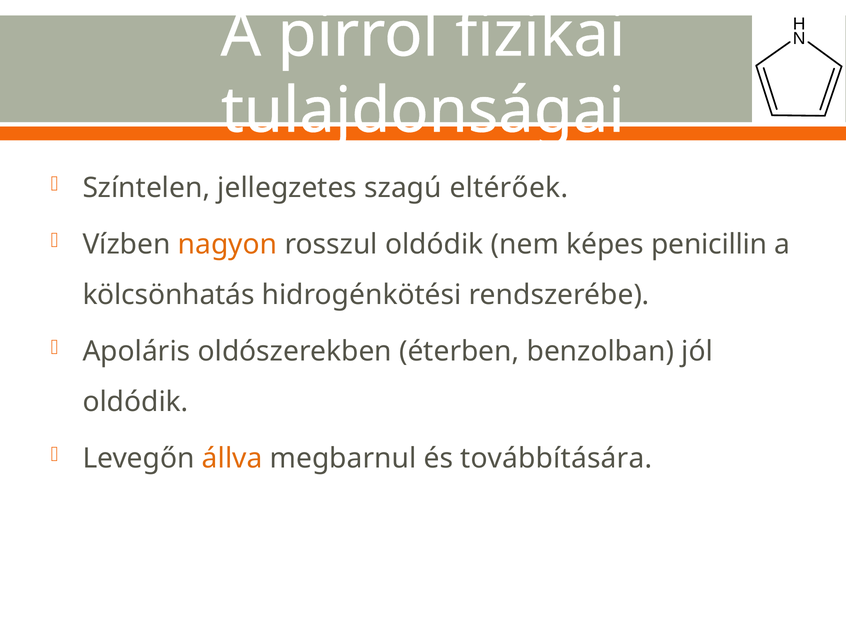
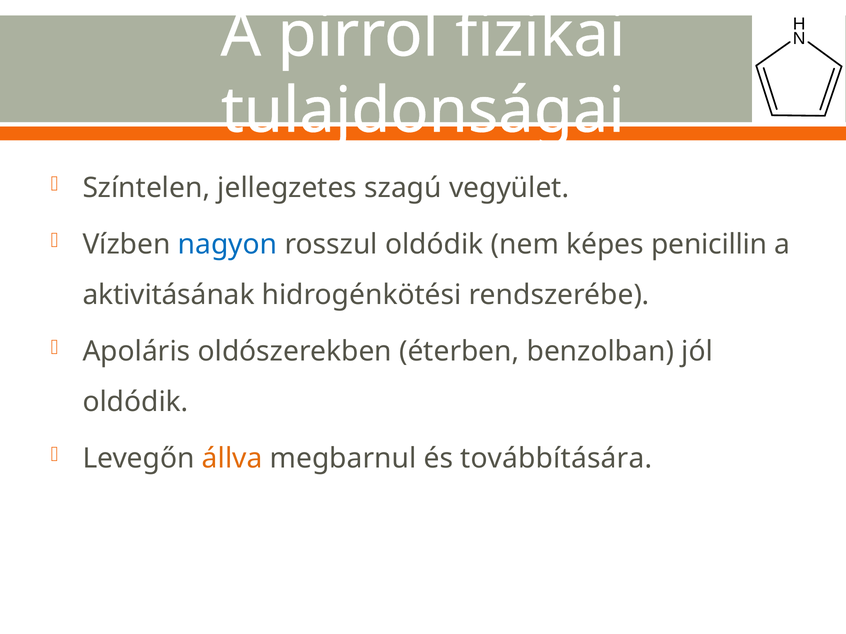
eltérőek: eltérőek -> vegyület (509, 188)
nagyon colour: orange -> blue (228, 244)
kölcsönhatás: kölcsönhatás -> aktivitásának (169, 295)
